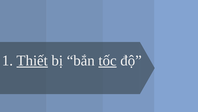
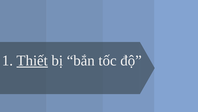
tốc underline: present -> none (108, 60)
